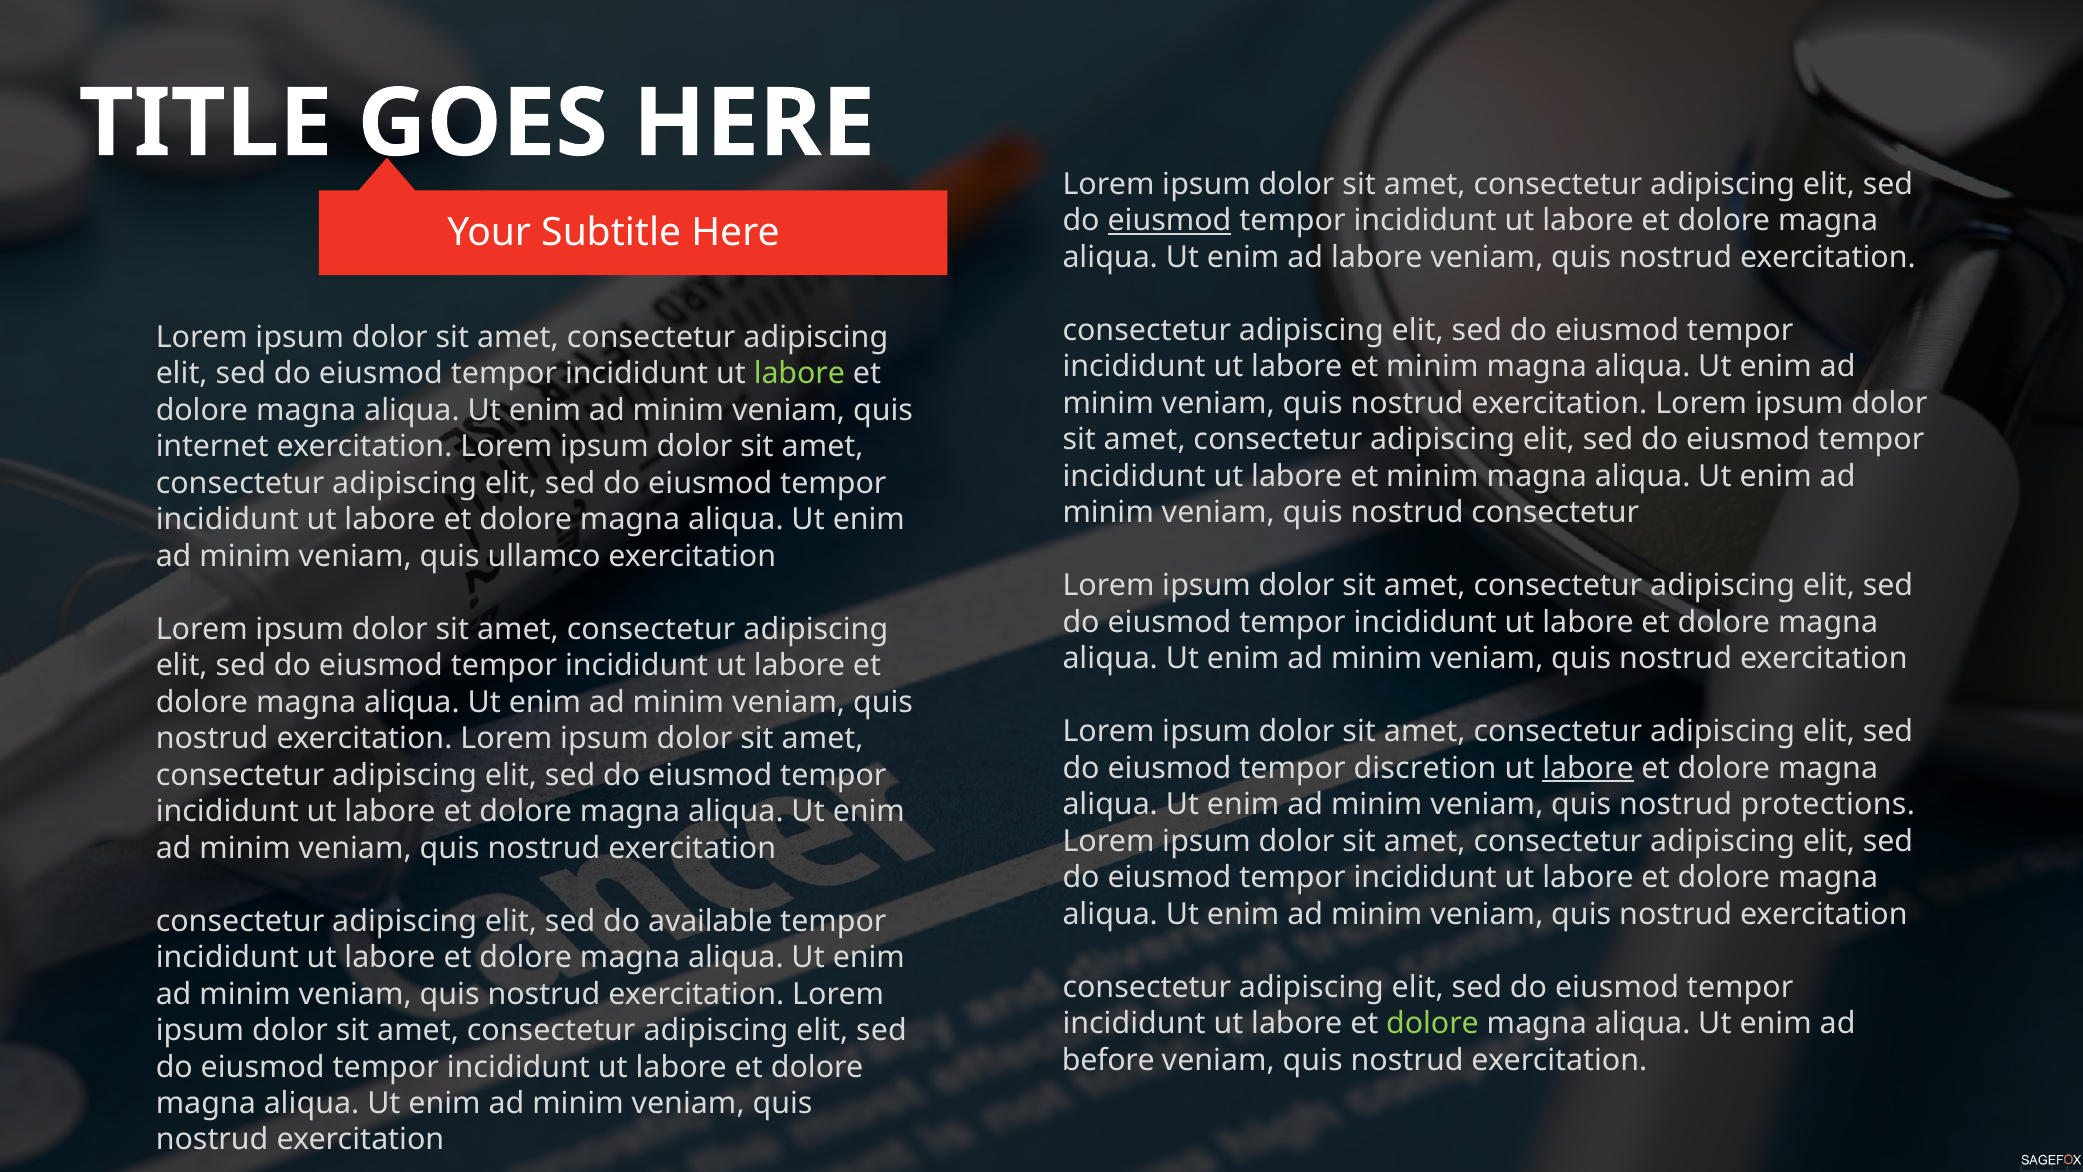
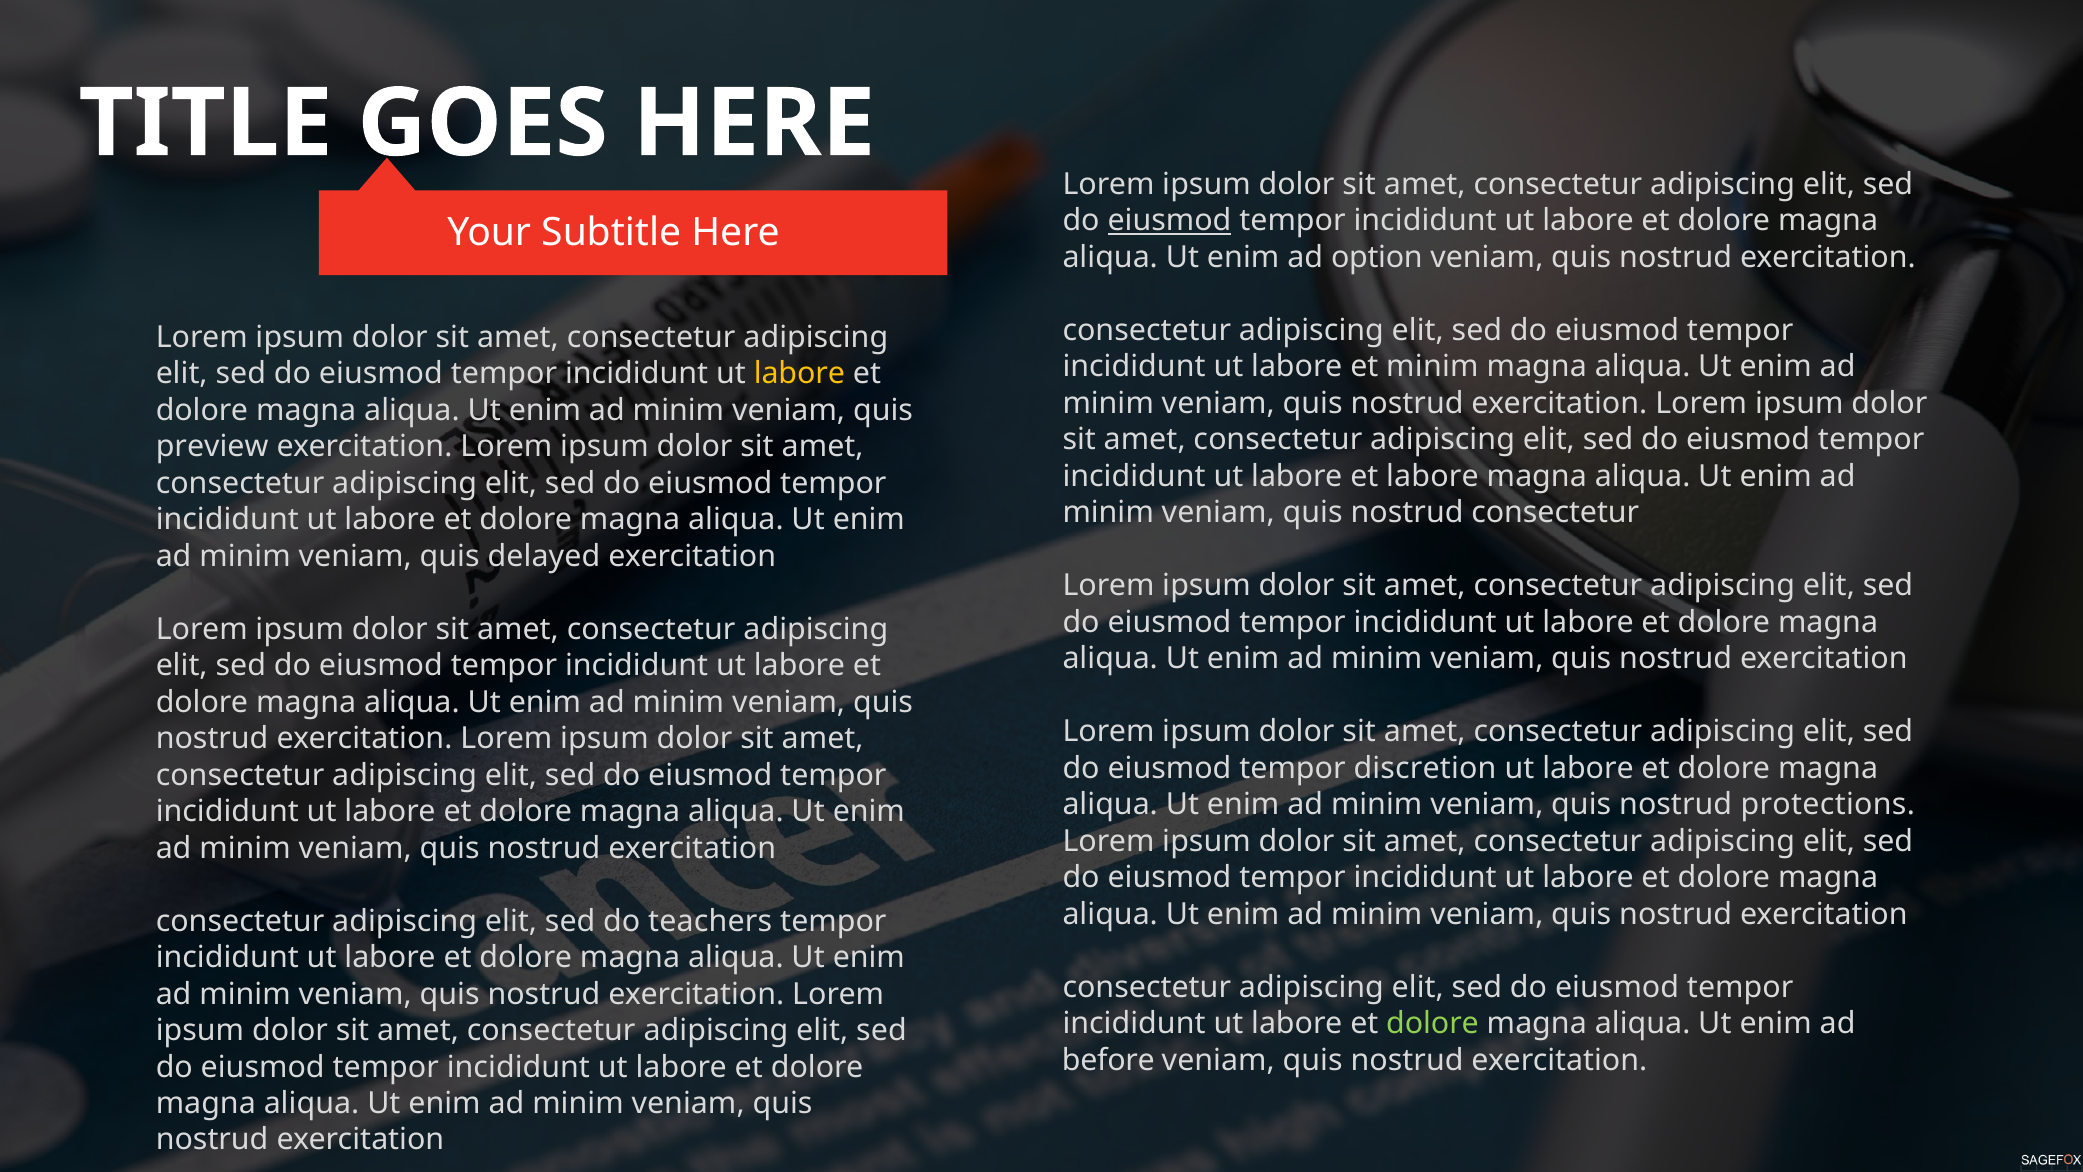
ad labore: labore -> option (1377, 257)
labore colour: light green -> yellow (799, 374)
internet: internet -> preview (212, 447)
minim: minim -> labore (1432, 476)
ullamco: ullamco -> delayed (544, 556)
labore underline: present -> none (1588, 768)
available: available -> teachers (710, 921)
